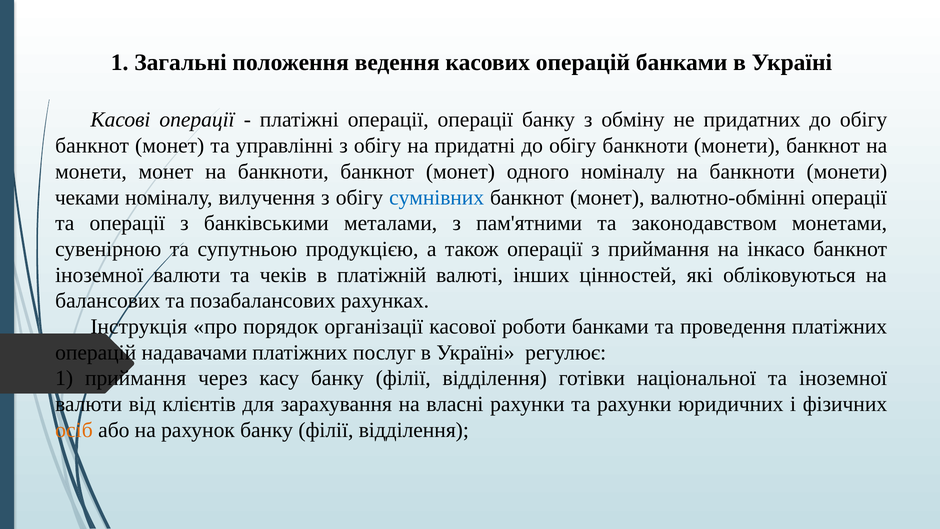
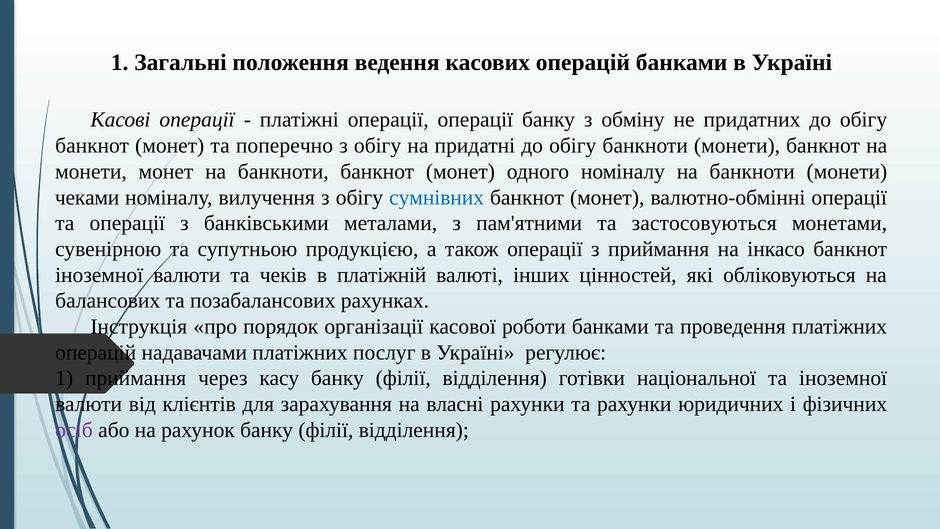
управлінні: управлінні -> поперечно (284, 146)
законодавством: законодавством -> застосовуються (704, 223)
осіб colour: orange -> purple (74, 430)
